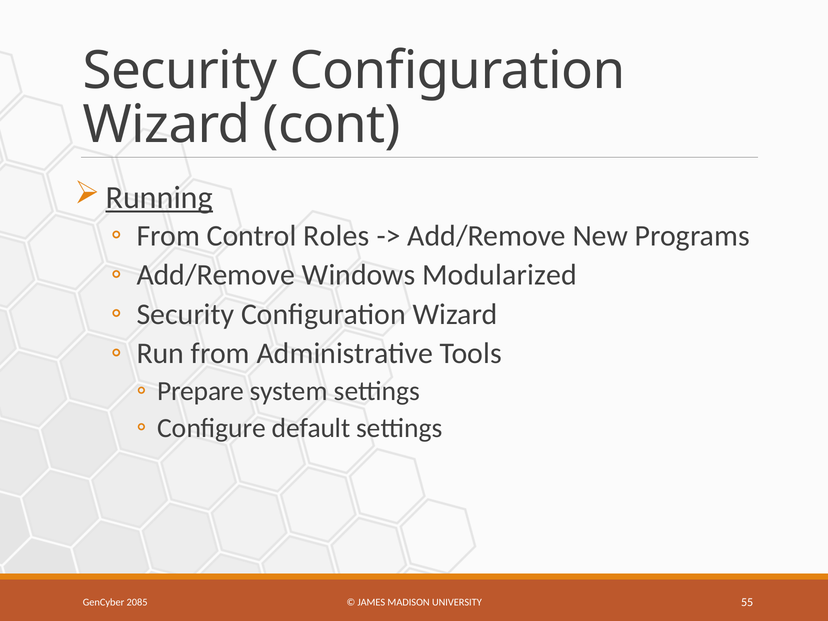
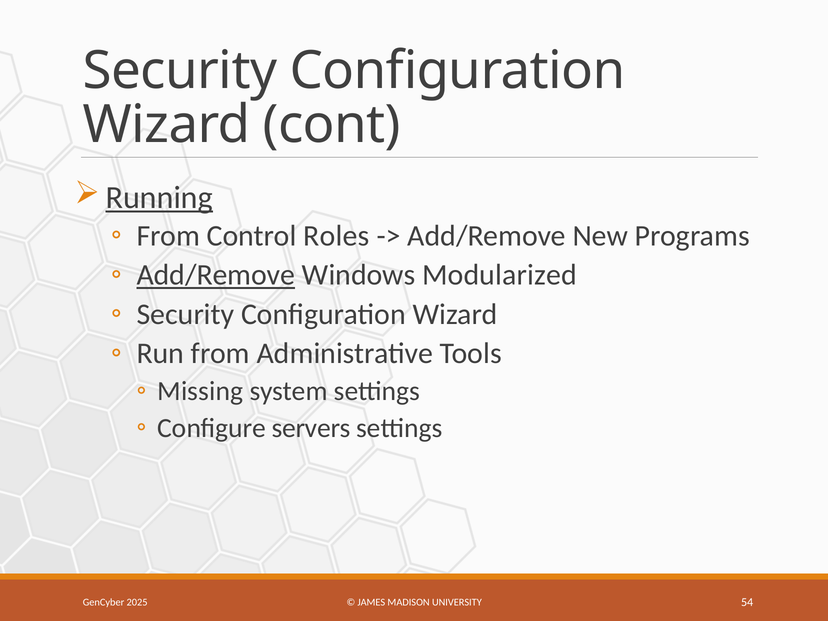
Add/Remove underline: none -> present (216, 275)
Prepare: Prepare -> Missing (200, 391)
default: default -> servers (311, 428)
2085: 2085 -> 2025 (137, 602)
55: 55 -> 54 (747, 602)
